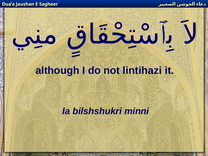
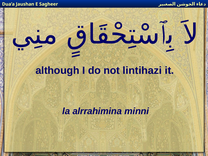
bilshshukri: bilshshukri -> alrrahimina (97, 111)
